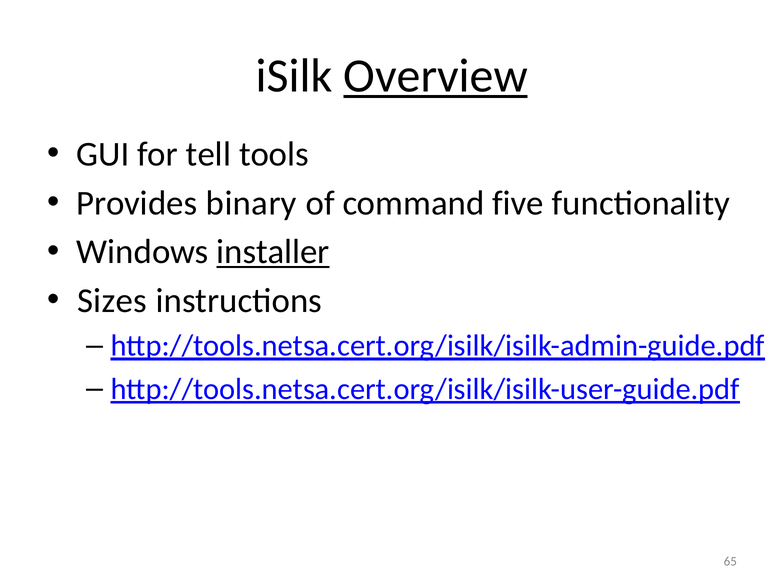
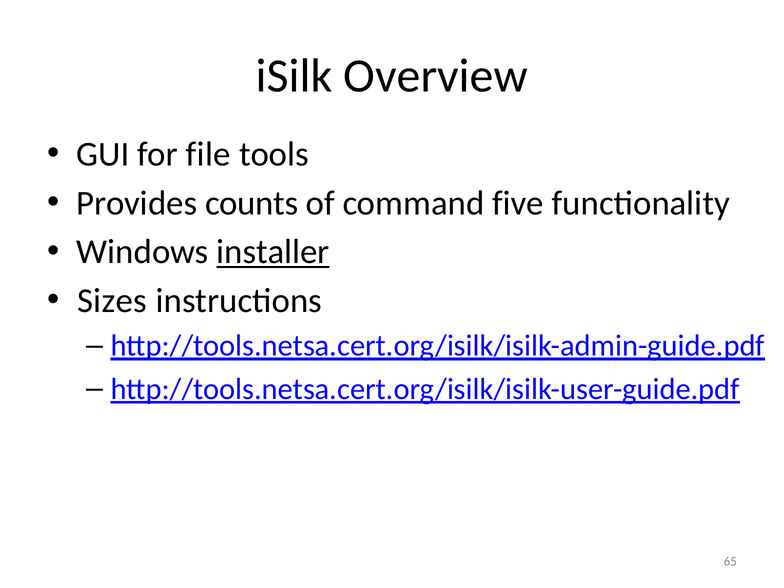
Overview underline: present -> none (436, 76)
tell: tell -> file (208, 154)
binary: binary -> counts (252, 203)
